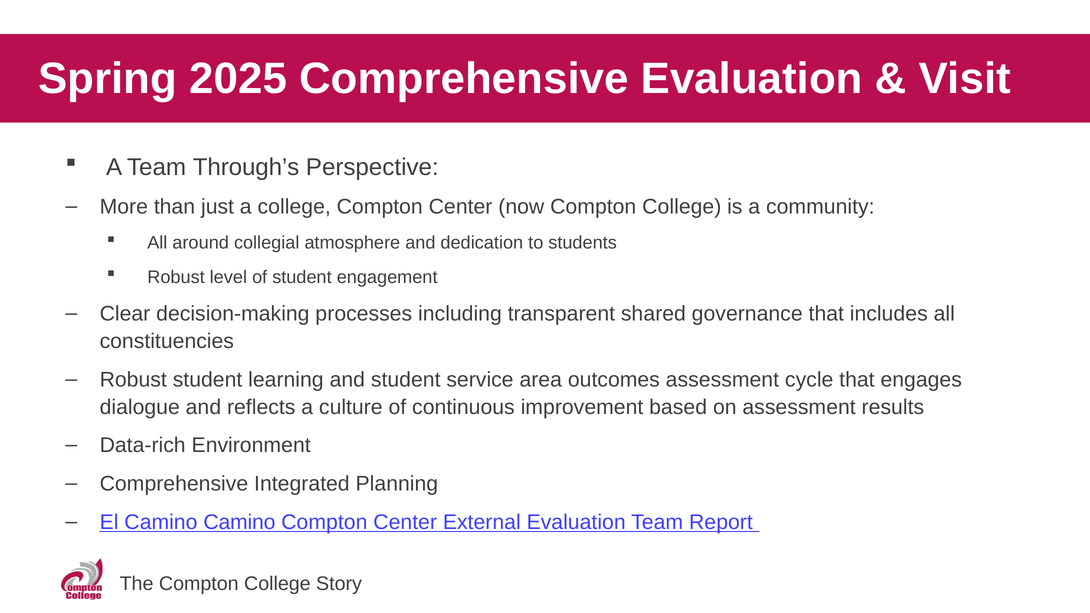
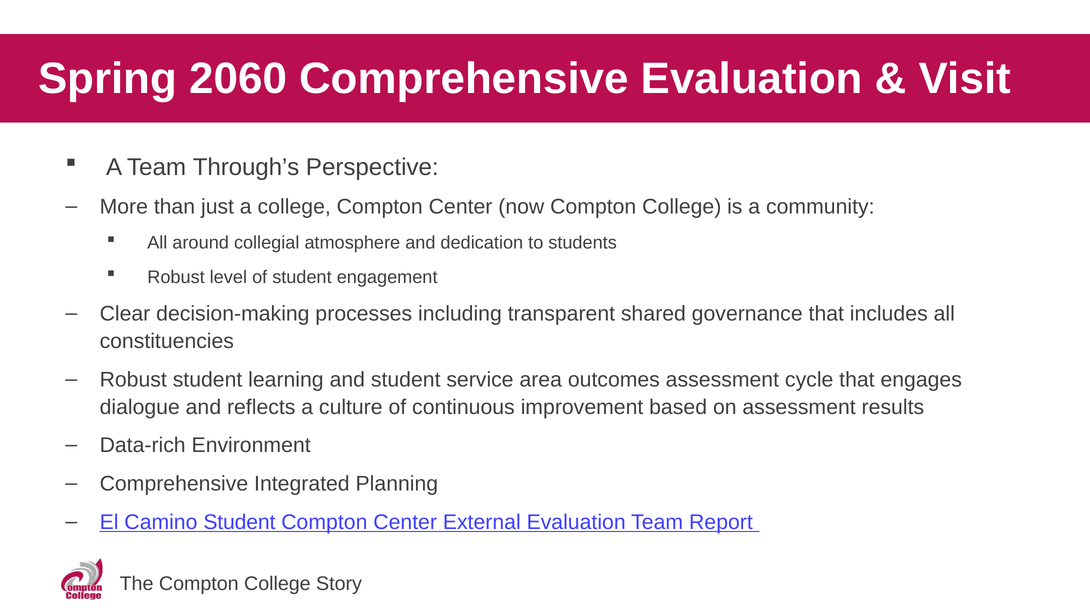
2025: 2025 -> 2060 (238, 79)
Camino Camino: Camino -> Student (239, 522)
